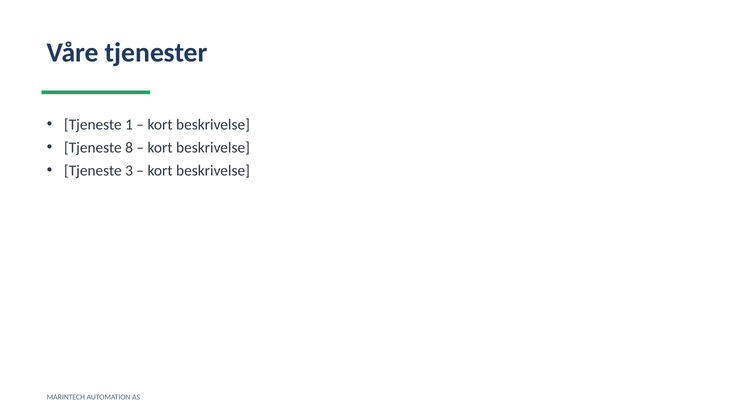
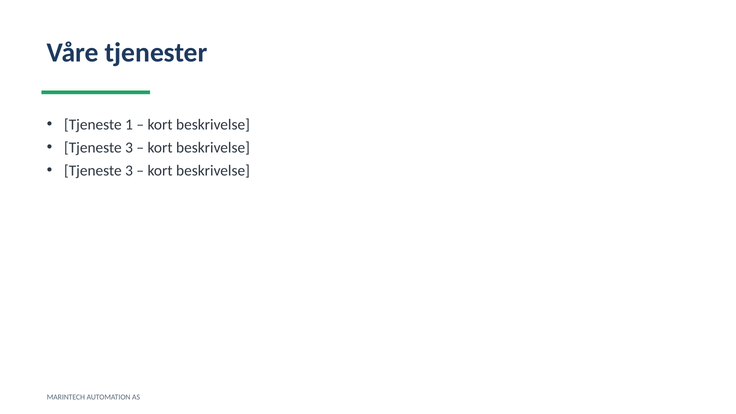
8: 8 -> 3 (129, 148)
